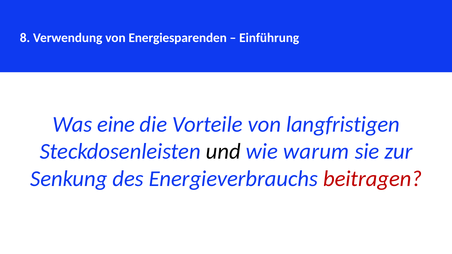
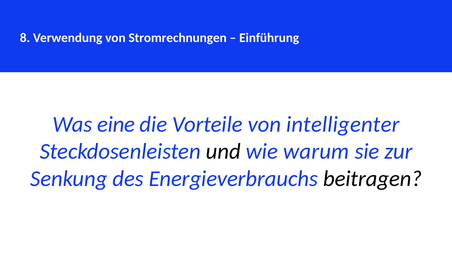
Energiesparenden: Energiesparenden -> Stromrechnungen (178, 38)
langfristigen: langfristigen -> intelligenter (343, 125)
beitragen colour: red -> black (373, 179)
